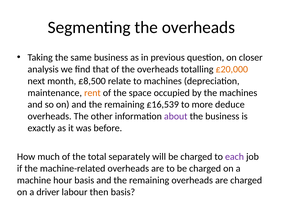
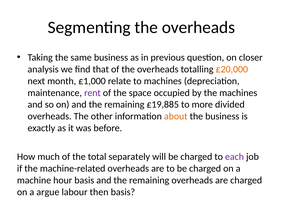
£8,500: £8,500 -> £1,000 (92, 81)
rent colour: orange -> purple (92, 93)
£16,539: £16,539 -> £19,885 (163, 105)
deduce: deduce -> divided (230, 105)
about colour: purple -> orange (176, 116)
driver: driver -> argue (48, 192)
